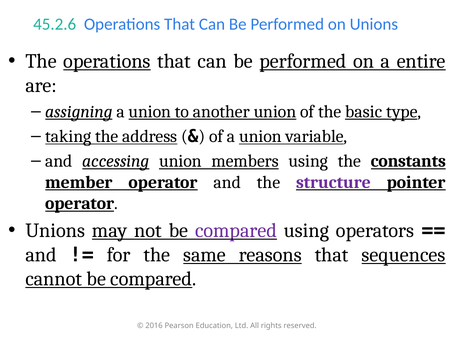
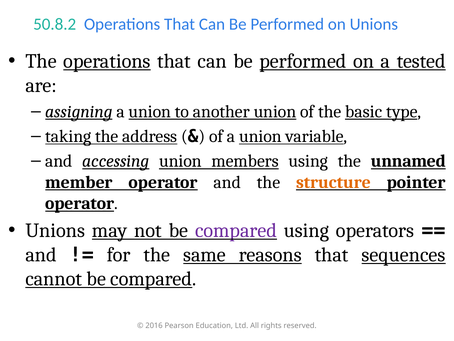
45.2.6: 45.2.6 -> 50.8.2 (55, 24)
entire: entire -> tested (421, 61)
constants: constants -> unnamed (408, 161)
structure colour: purple -> orange (334, 182)
